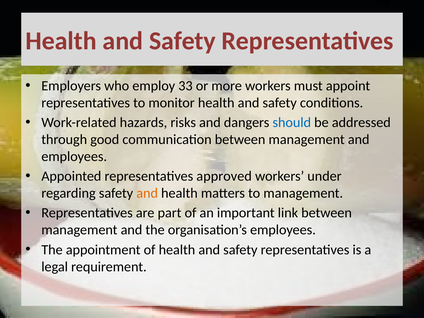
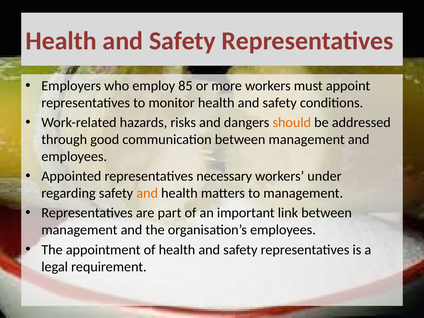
33: 33 -> 85 (185, 86)
should colour: blue -> orange (292, 123)
approved: approved -> necessary (224, 176)
